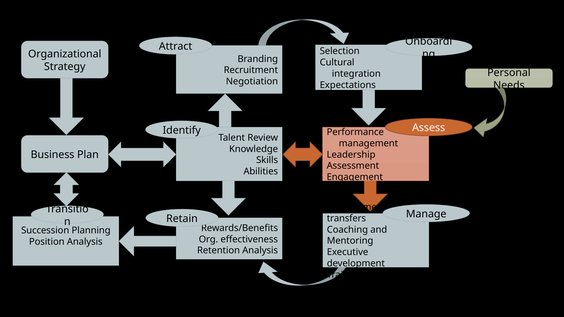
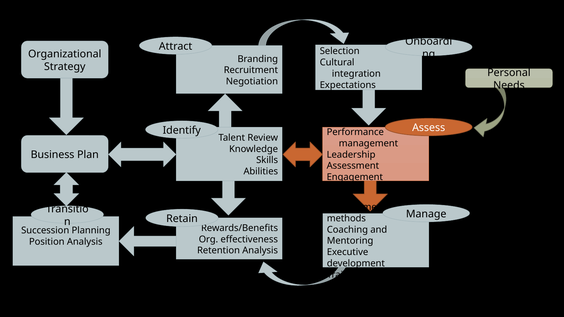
transfers: transfers -> methods (346, 219)
